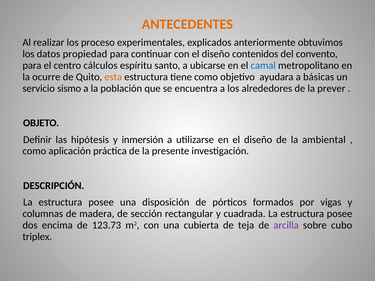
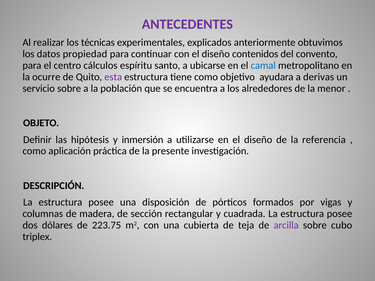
ANTECEDENTES colour: orange -> purple (188, 24)
proceso: proceso -> técnicas (98, 43)
esta colour: orange -> purple (113, 77)
básicas: básicas -> derivas (319, 77)
servicio sismo: sismo -> sobre (69, 89)
prever: prever -> menor (331, 89)
ambiental: ambiental -> referencia (324, 140)
encima: encima -> dólares (57, 225)
123.73: 123.73 -> 223.75 (107, 225)
